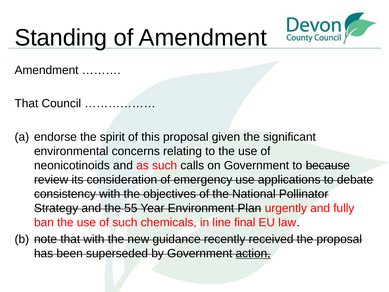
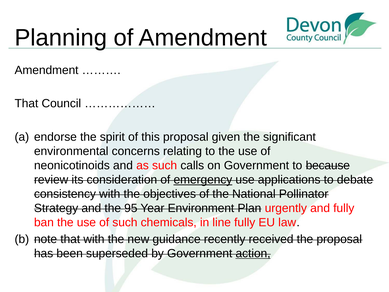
Standing: Standing -> Planning (61, 38)
emergency underline: none -> present (203, 180)
55: 55 -> 95 (131, 208)
line final: final -> fully (245, 222)
